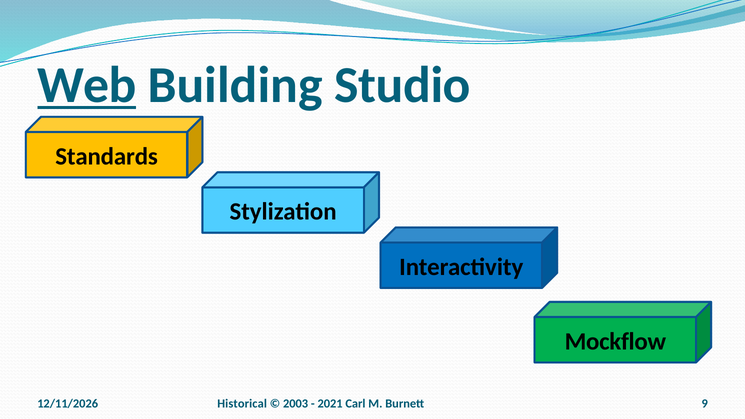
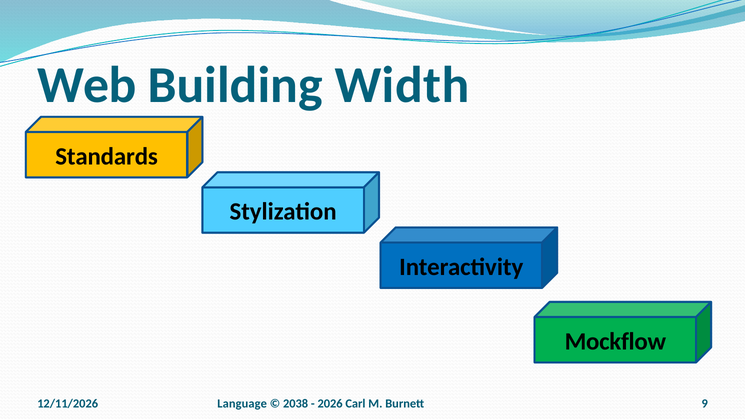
Web underline: present -> none (87, 85)
Studio: Studio -> Width (402, 85)
Historical: Historical -> Language (242, 404)
2003: 2003 -> 2038 (296, 404)
2021: 2021 -> 2026 (330, 404)
